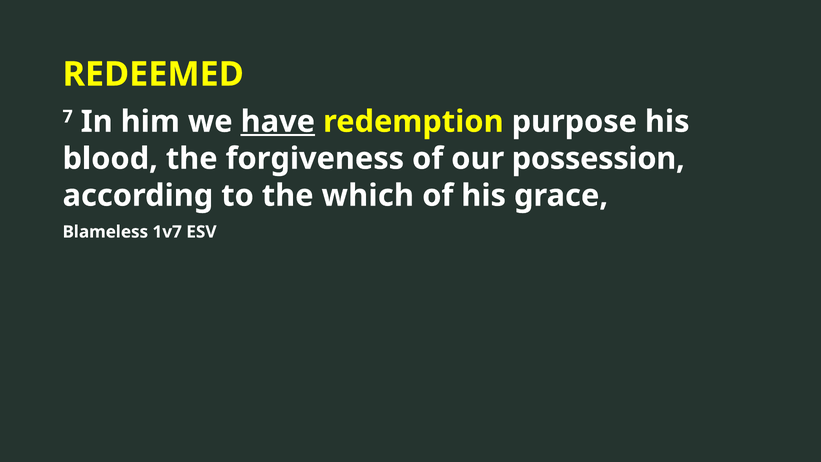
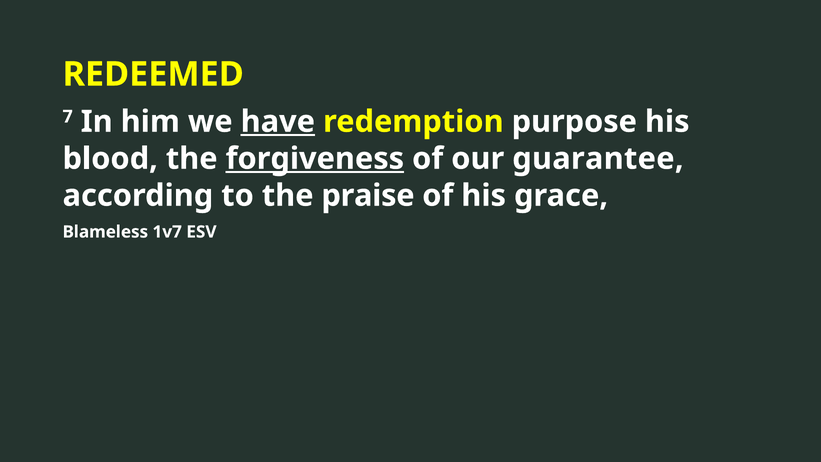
forgiveness underline: none -> present (315, 159)
possession: possession -> guarantee (598, 159)
which: which -> praise (368, 196)
